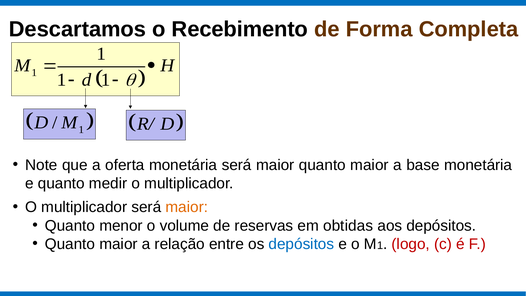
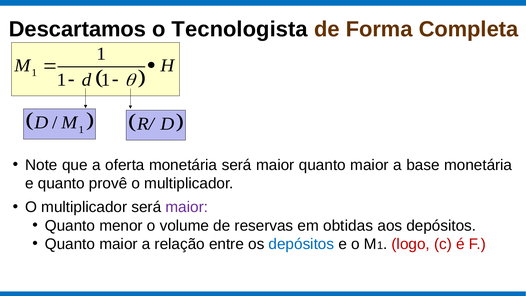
Recebimento: Recebimento -> Tecnologista (240, 29)
medir: medir -> provê (108, 183)
maior colour: orange -> purple (187, 207)
